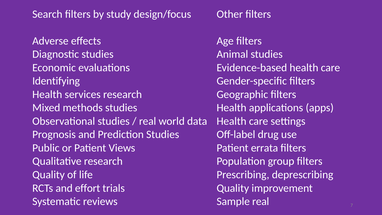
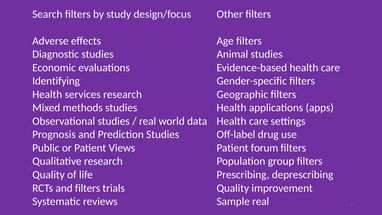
errata: errata -> forum (265, 148)
and effort: effort -> filters (88, 188)
